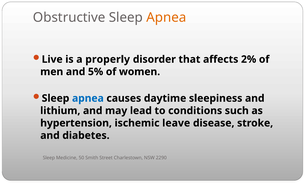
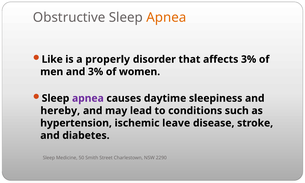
Live: Live -> Like (52, 59)
affects 2%: 2% -> 3% (249, 59)
and 5%: 5% -> 3% (96, 72)
apnea colour: blue -> purple (88, 98)
lithium: lithium -> hereby (60, 111)
